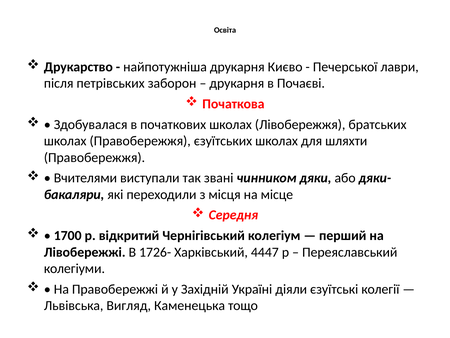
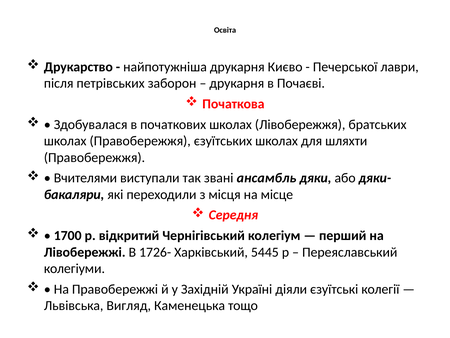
чинником: чинником -> ансамбль (267, 178)
4447: 4447 -> 5445 (265, 252)
